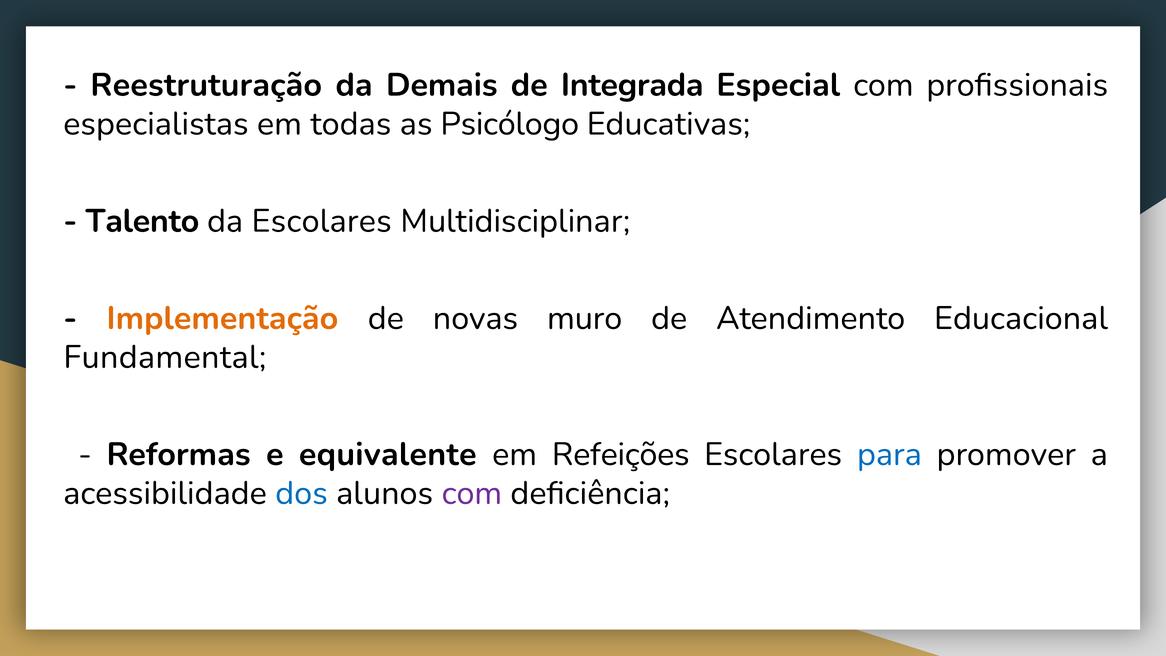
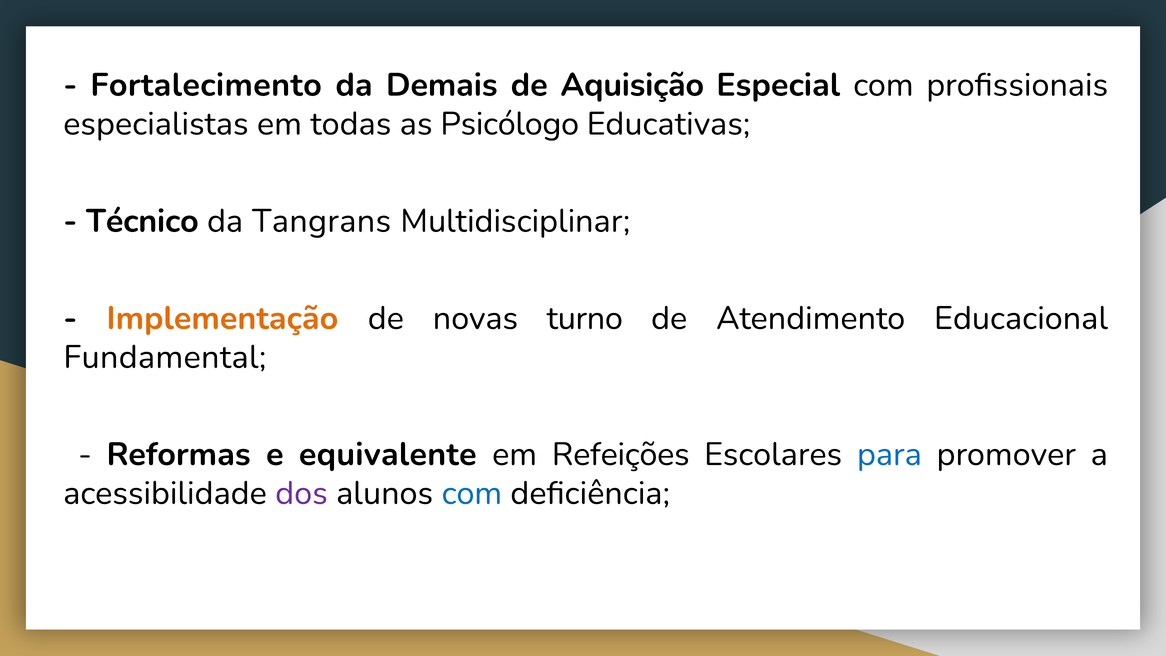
Reestruturação: Reestruturação -> Fortalecimento (206, 85)
Integrada: Integrada -> Aquisição (632, 85)
Talento: Talento -> Técnico (142, 221)
da Escolares: Escolares -> Tangrans (322, 221)
muro: muro -> turno (585, 318)
dos colour: blue -> purple (302, 493)
com colour: purple -> blue (472, 493)
